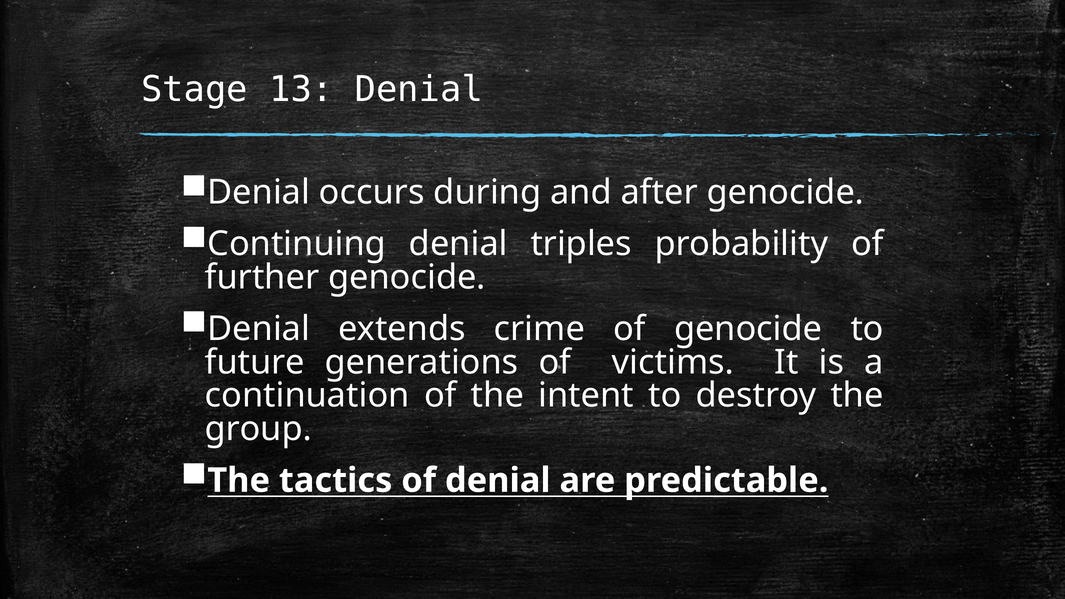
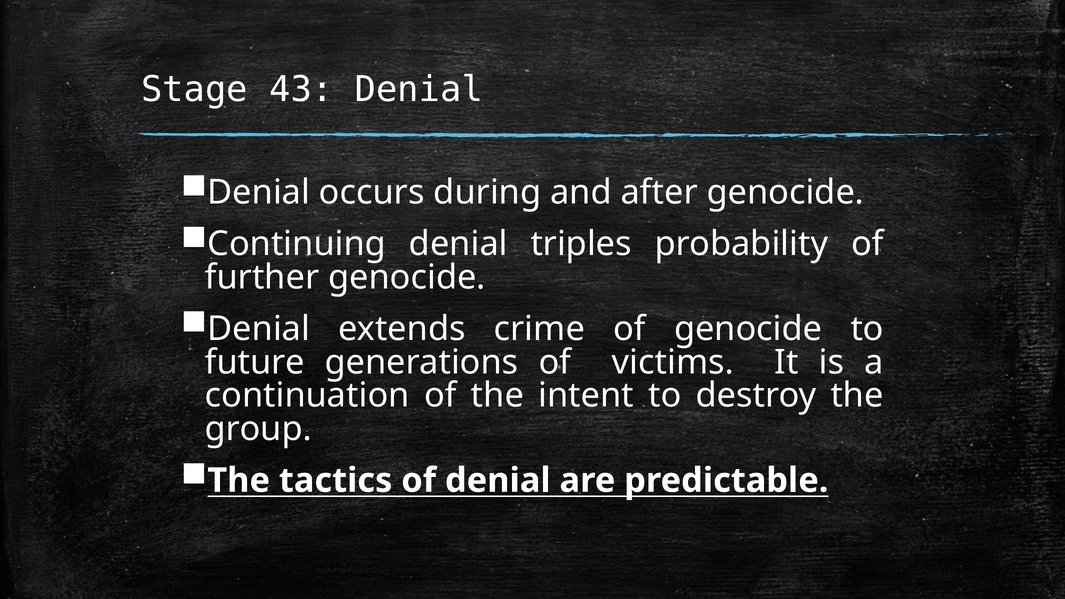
13: 13 -> 43 (301, 90)
